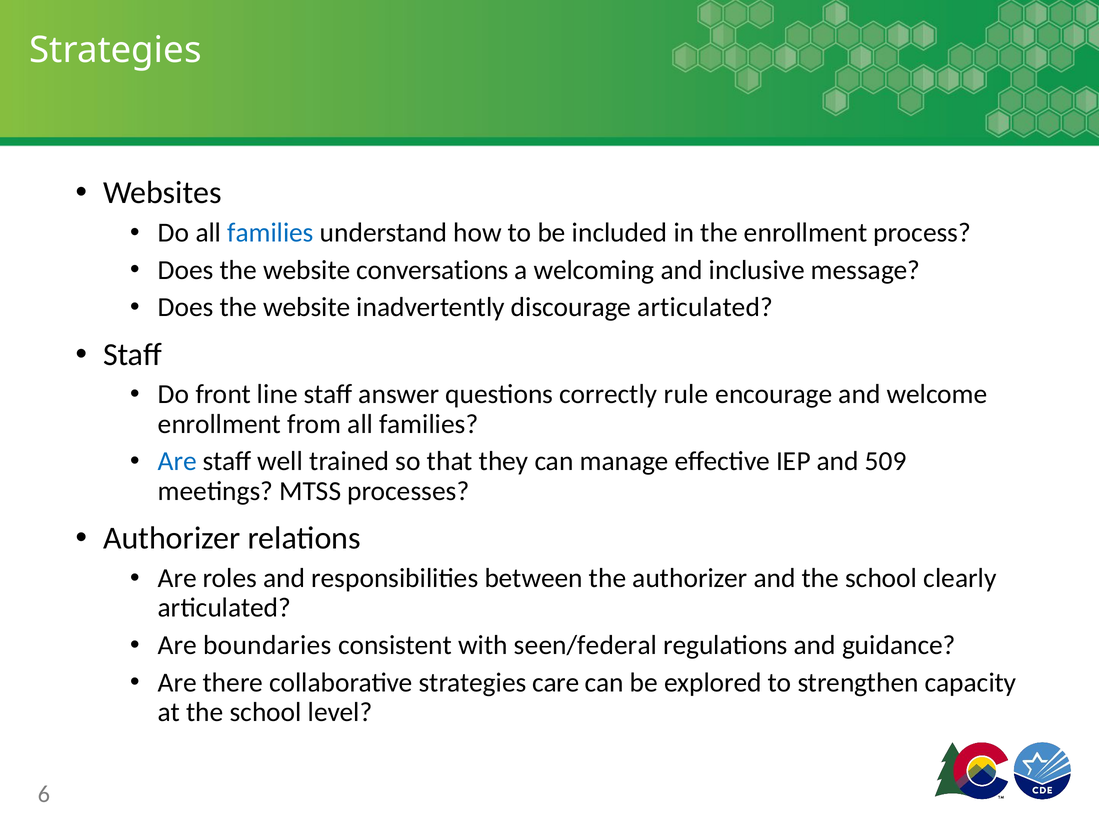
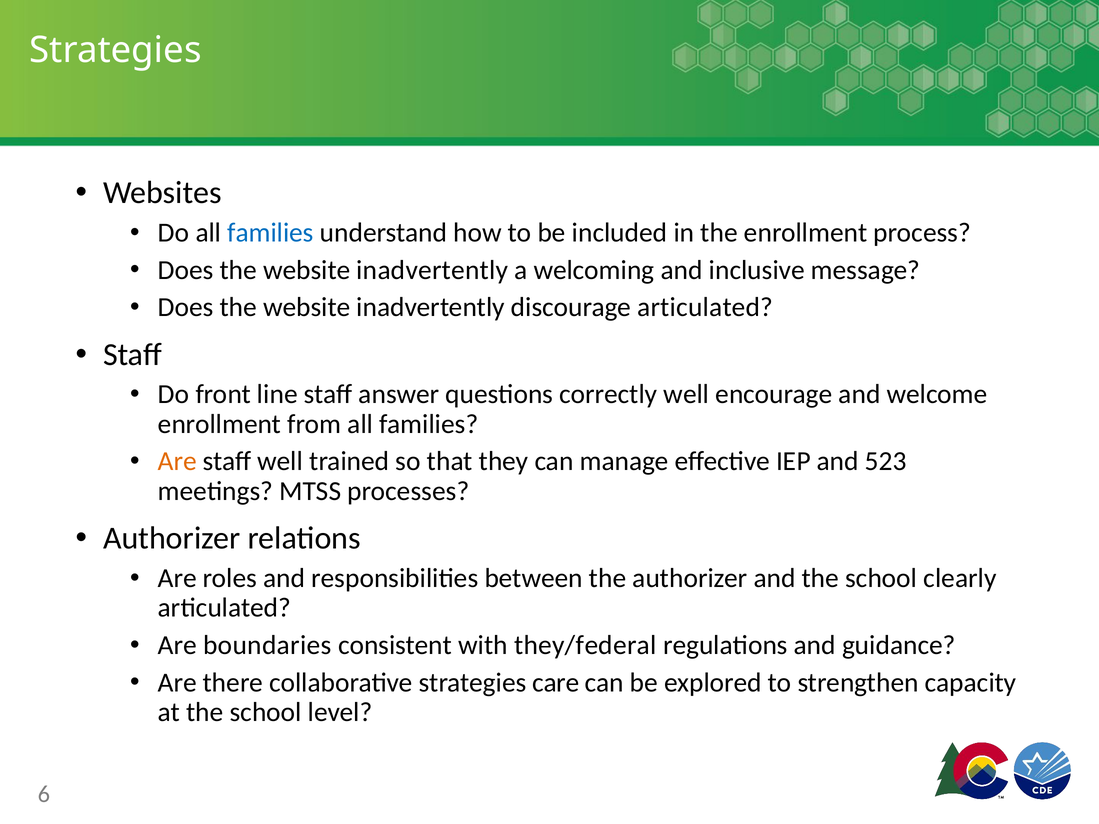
conversations: conversations -> inadvertently (432, 270)
correctly rule: rule -> well (686, 395)
Are colour: blue -> orange (177, 462)
509: 509 -> 523 (886, 462)
seen/federal: seen/federal -> they/federal (585, 645)
